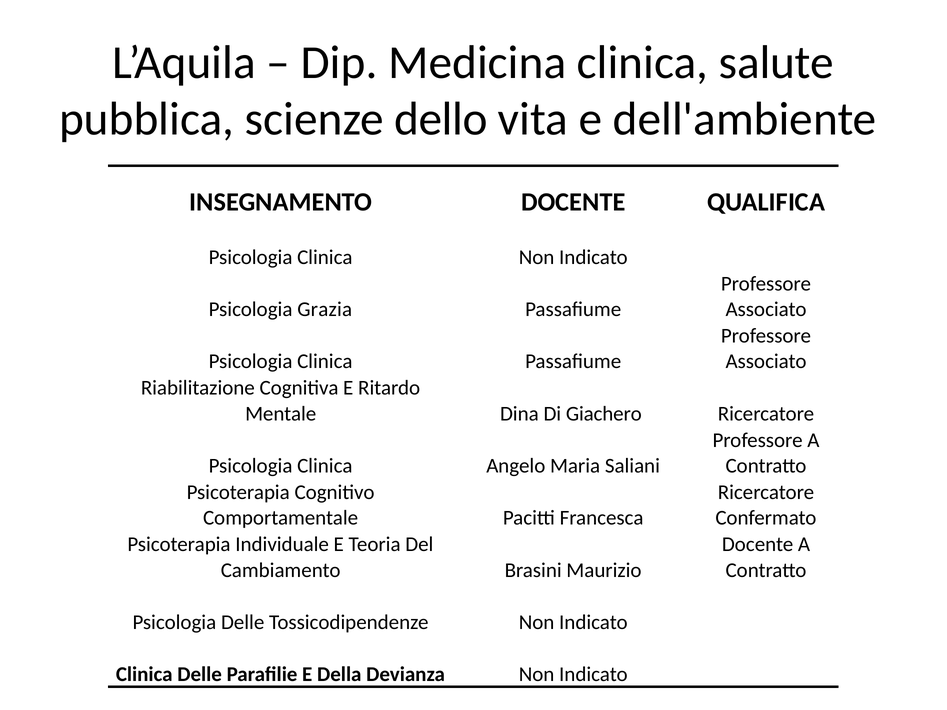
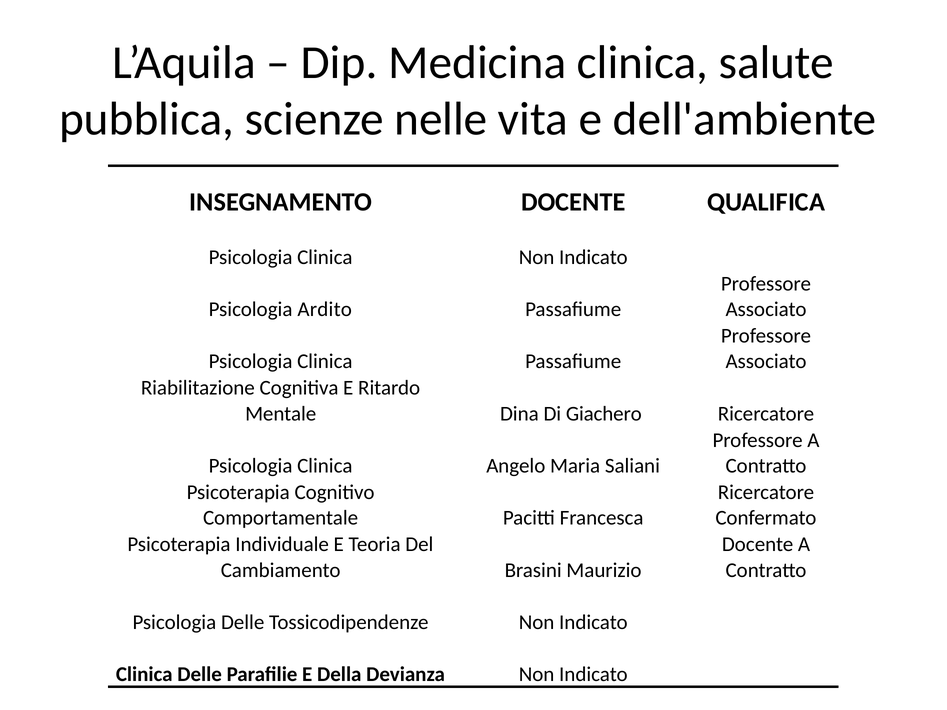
dello: dello -> nelle (441, 119)
Grazia: Grazia -> Ardito (325, 309)
